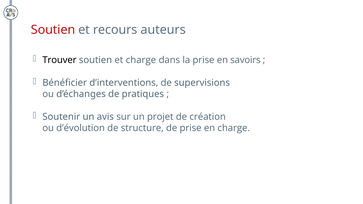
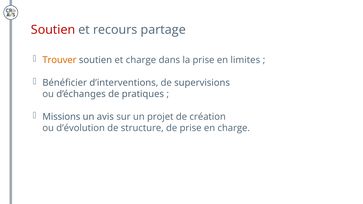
auteurs: auteurs -> partage (163, 30)
Trouver colour: black -> orange (59, 60)
savoirs: savoirs -> limites (245, 60)
Soutenir: Soutenir -> Missions (61, 117)
